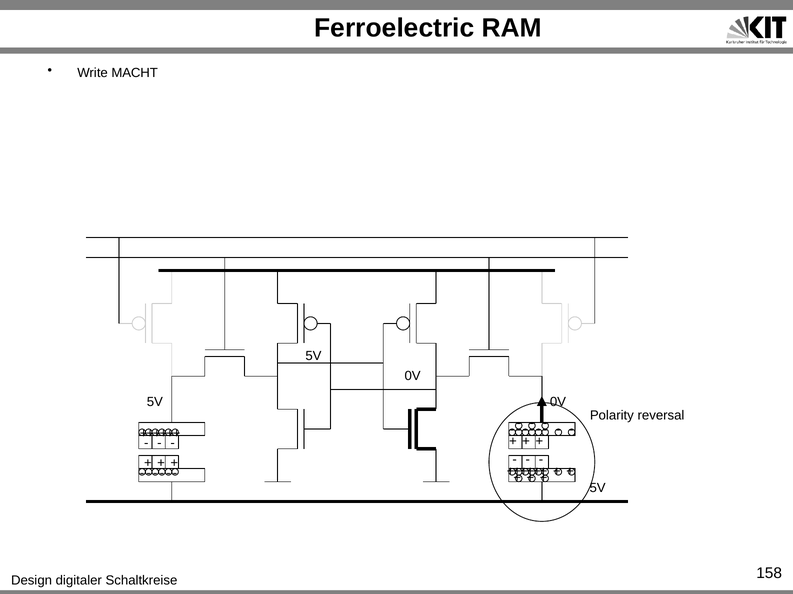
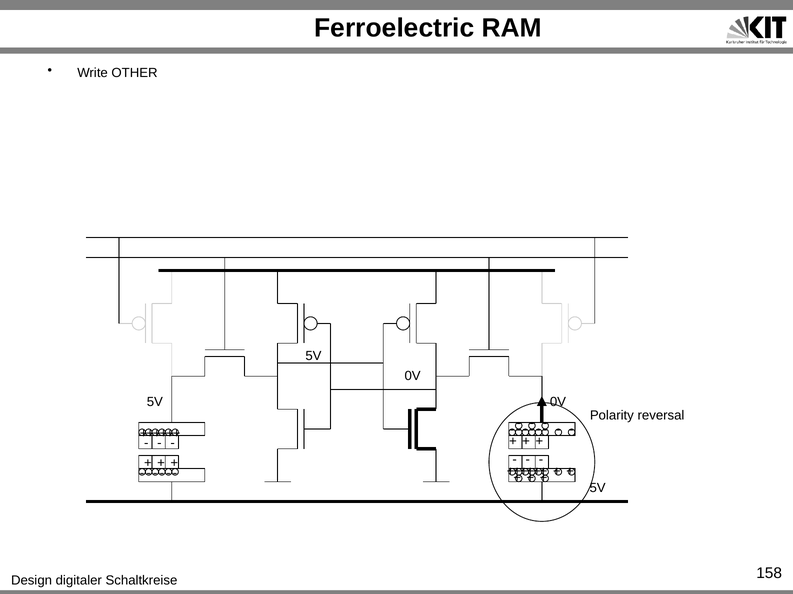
MACHT: MACHT -> OTHER (135, 73)
